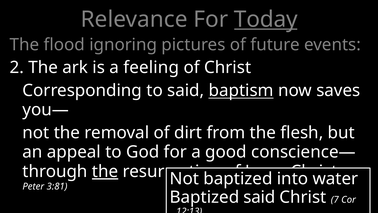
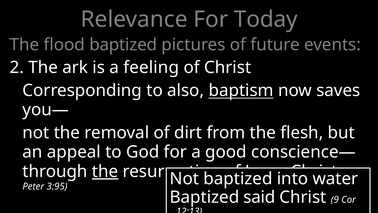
Today underline: present -> none (266, 19)
flood ignoring: ignoring -> baptized (123, 45)
to said: said -> also (186, 90)
3:81: 3:81 -> 3:95 (57, 186)
7: 7 -> 9 (335, 199)
